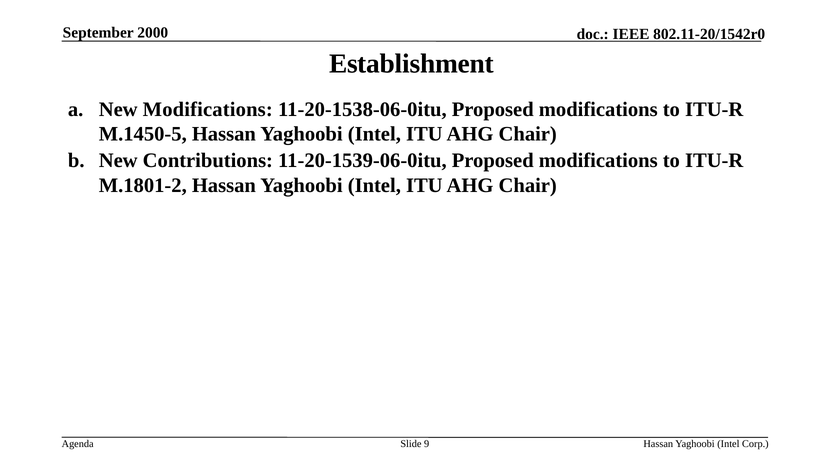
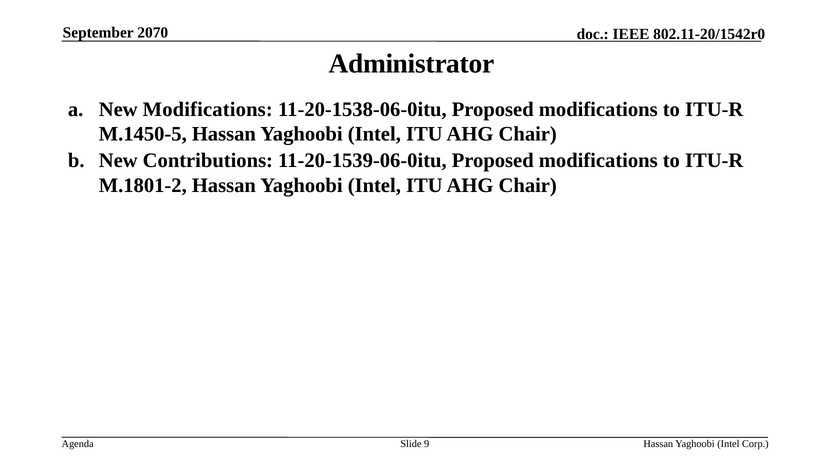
2000: 2000 -> 2070 (153, 33)
Establishment: Establishment -> Administrator (411, 64)
